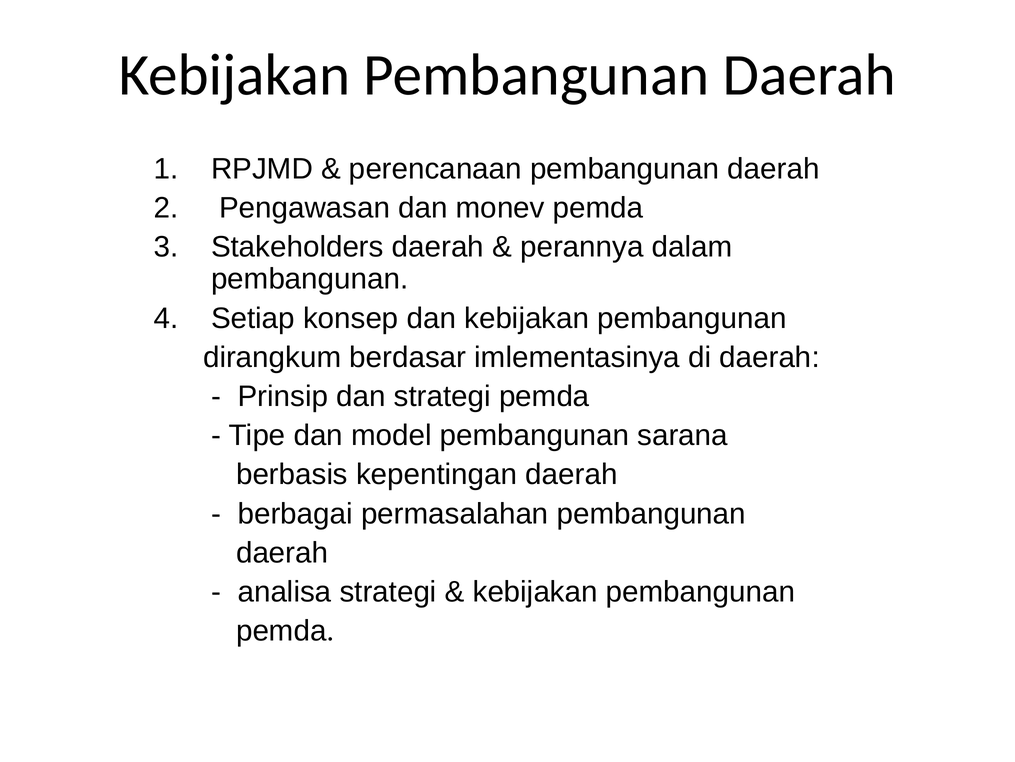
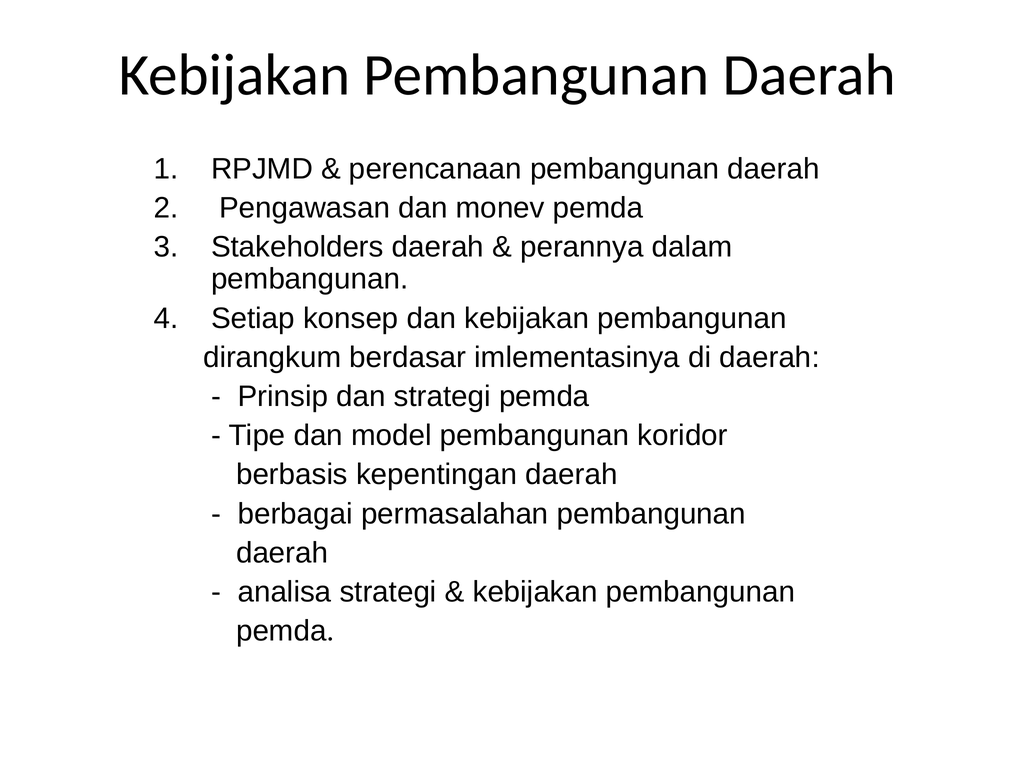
sarana: sarana -> koridor (683, 435)
